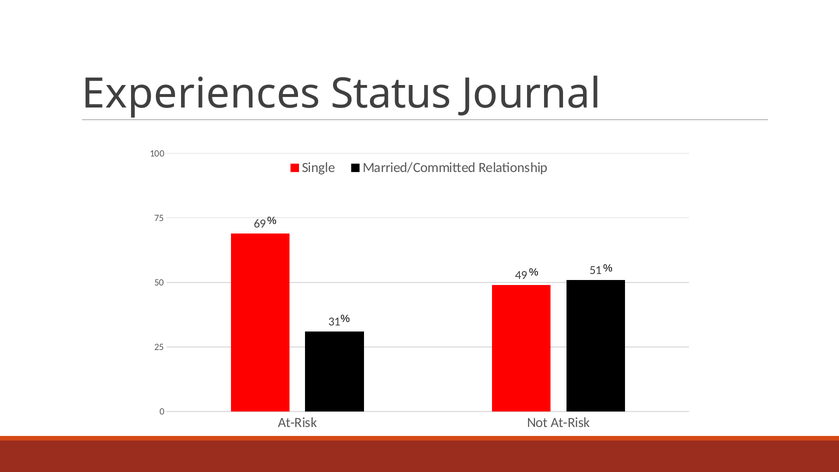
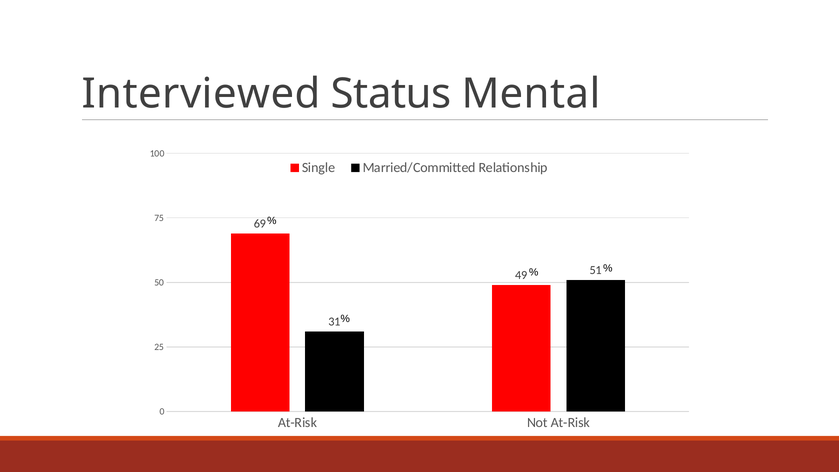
Experiences: Experiences -> Interviewed (201, 94)
Journal: Journal -> Mental (531, 94)
